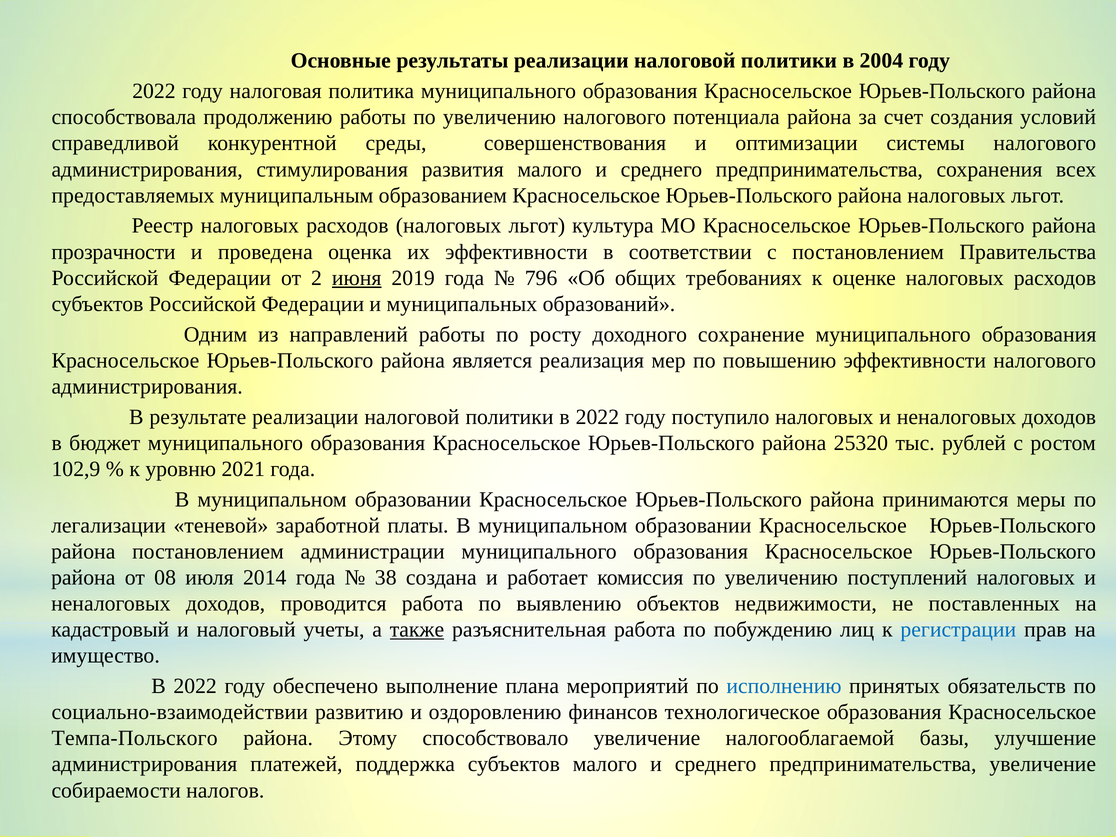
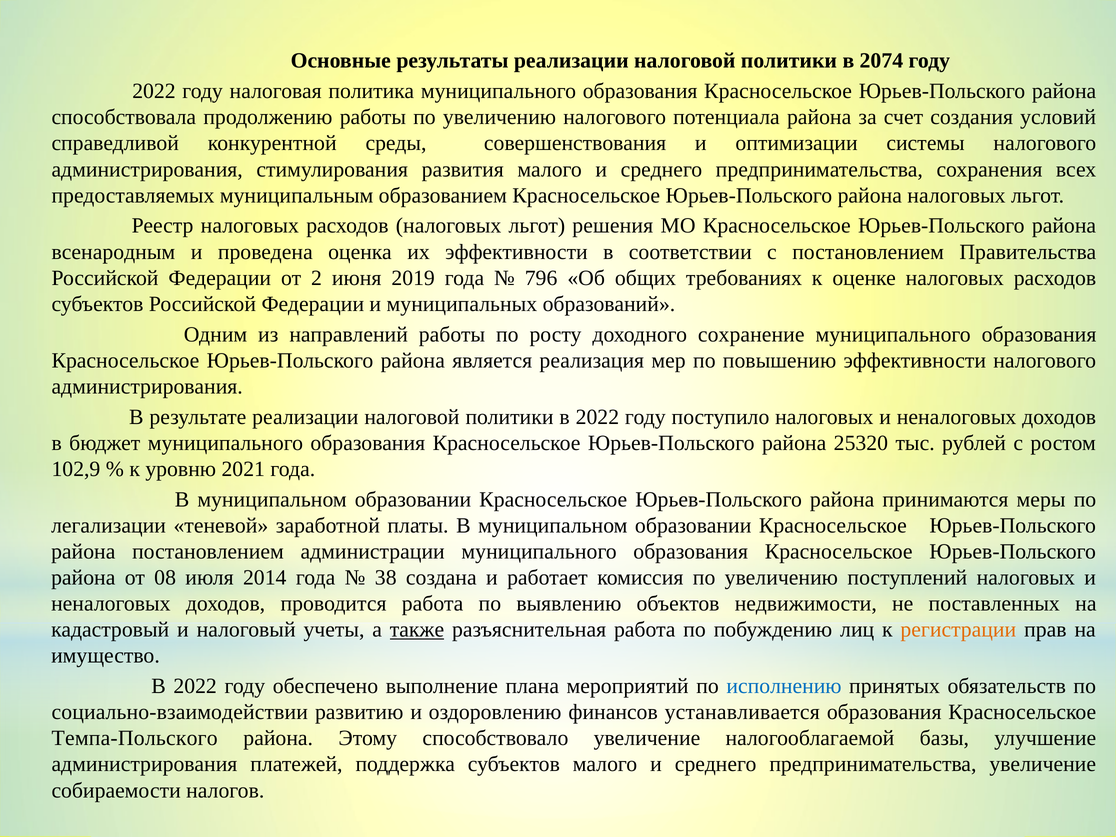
2004: 2004 -> 2074 (881, 61)
культура: культура -> решения (613, 226)
прозрачности: прозрачности -> всенародным (113, 252)
июня underline: present -> none (357, 278)
регистрации colour: blue -> orange (958, 630)
технологическое: технологическое -> устанавливается (742, 712)
